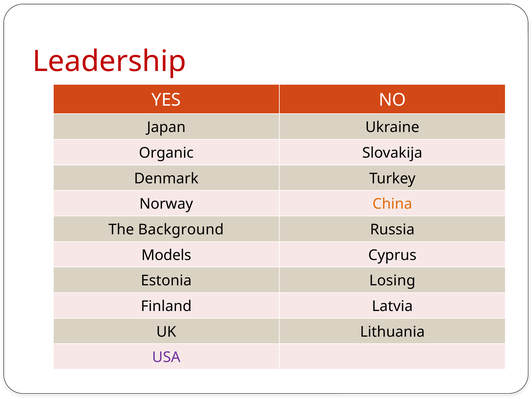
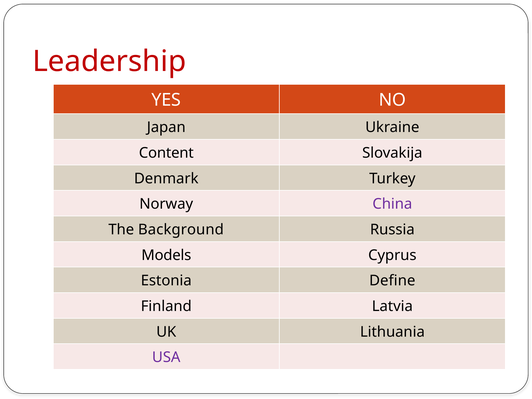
Organic: Organic -> Content (166, 153)
China colour: orange -> purple (392, 204)
Losing: Losing -> Define (392, 281)
